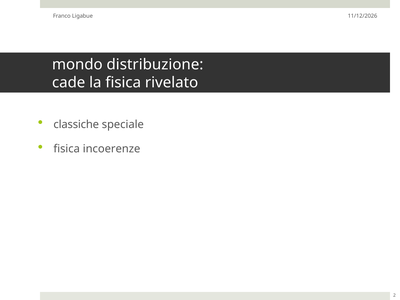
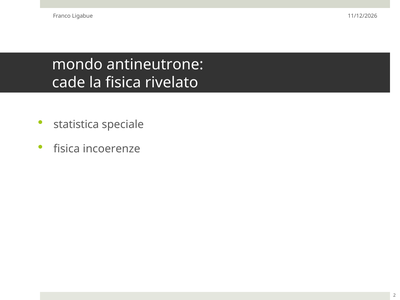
distribuzione: distribuzione -> antineutrone (155, 65)
classiche: classiche -> statistica (76, 124)
